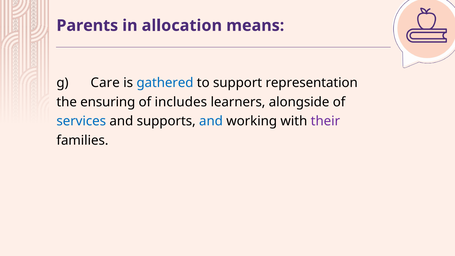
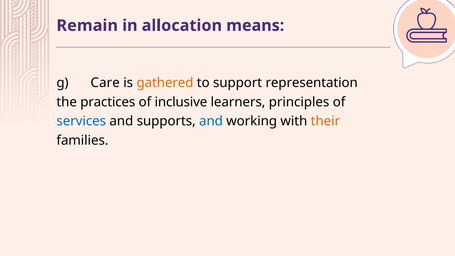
Parents: Parents -> Remain (87, 26)
gathered colour: blue -> orange (165, 83)
ensuring: ensuring -> practices (108, 102)
includes: includes -> inclusive (181, 102)
alongside: alongside -> principles (299, 102)
their colour: purple -> orange (325, 121)
